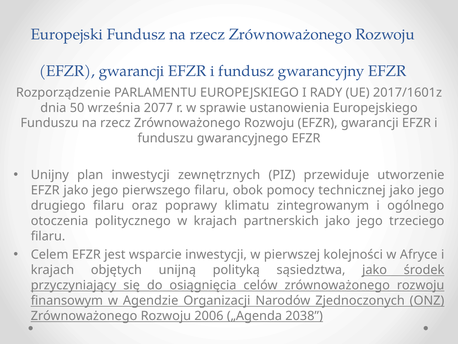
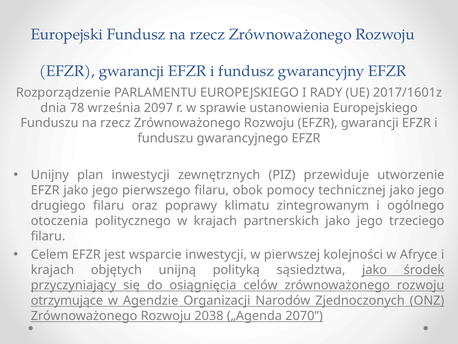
50: 50 -> 78 (77, 108)
2077: 2077 -> 2097 (158, 108)
finansowym: finansowym -> otrzymujące (67, 300)
2006: 2006 -> 2038 (209, 315)
2038: 2038 -> 2070 (304, 315)
